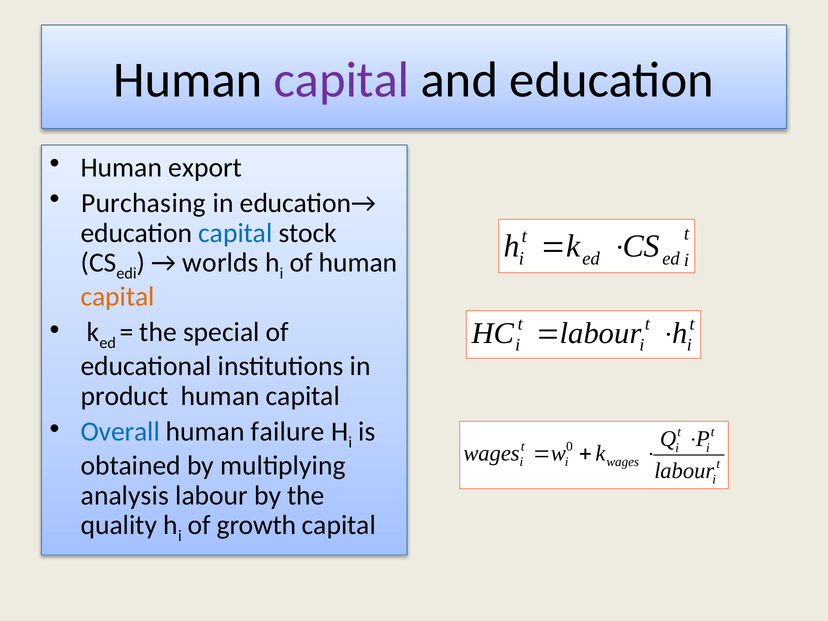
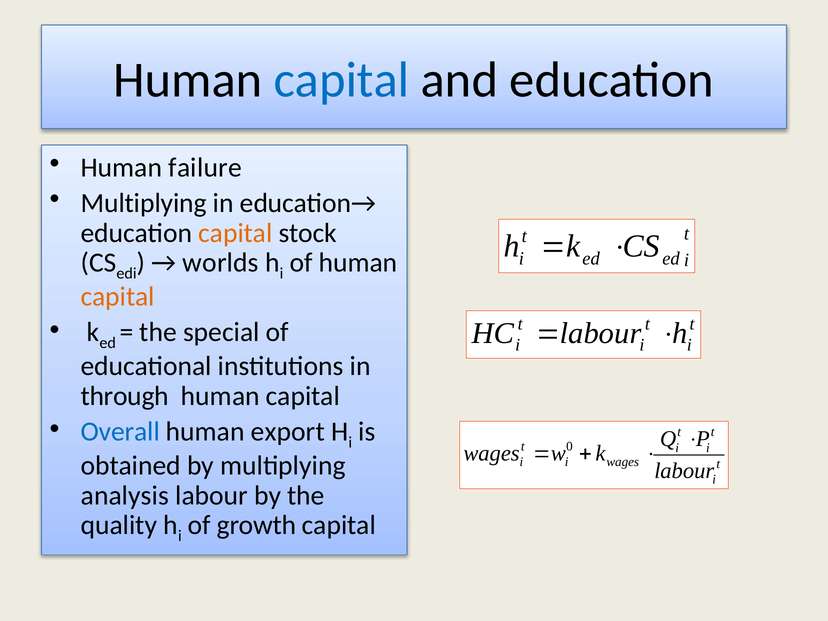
capital colour: purple -> blue (342, 80)
export: export -> failure (205, 168)
Purchasing: Purchasing -> Multiplying (144, 203)
capital colour: blue -> orange (235, 233)
product: product -> through (125, 396)
failure: failure -> export (288, 432)
